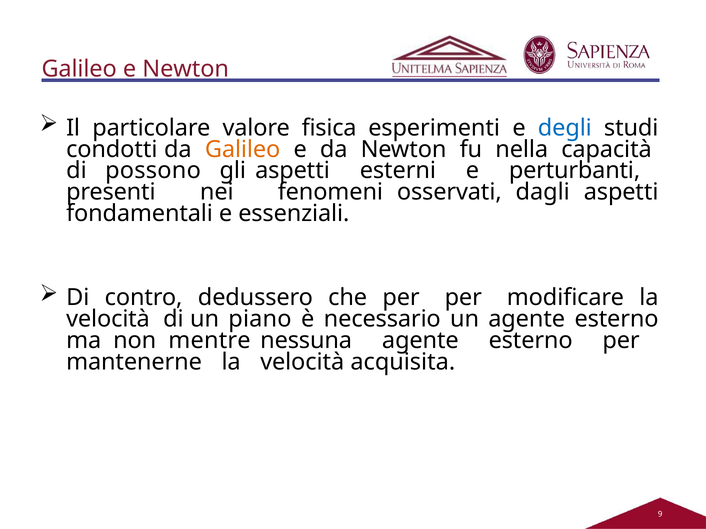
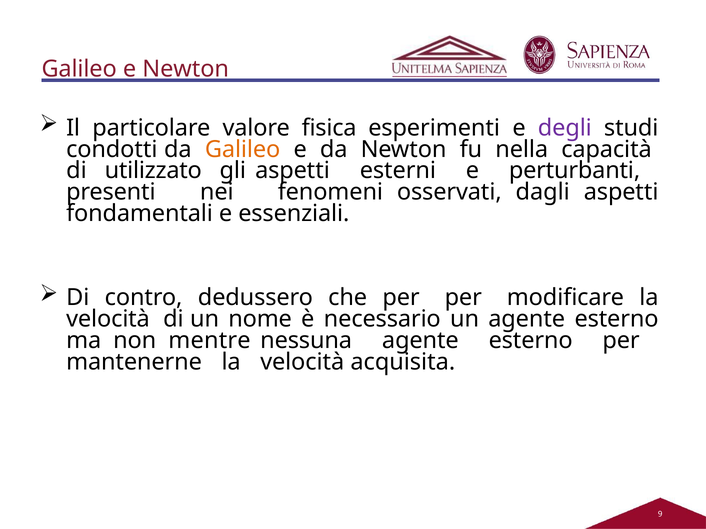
degli colour: blue -> purple (565, 128)
possono: possono -> utilizzato (153, 171)
piano: piano -> nome (260, 319)
